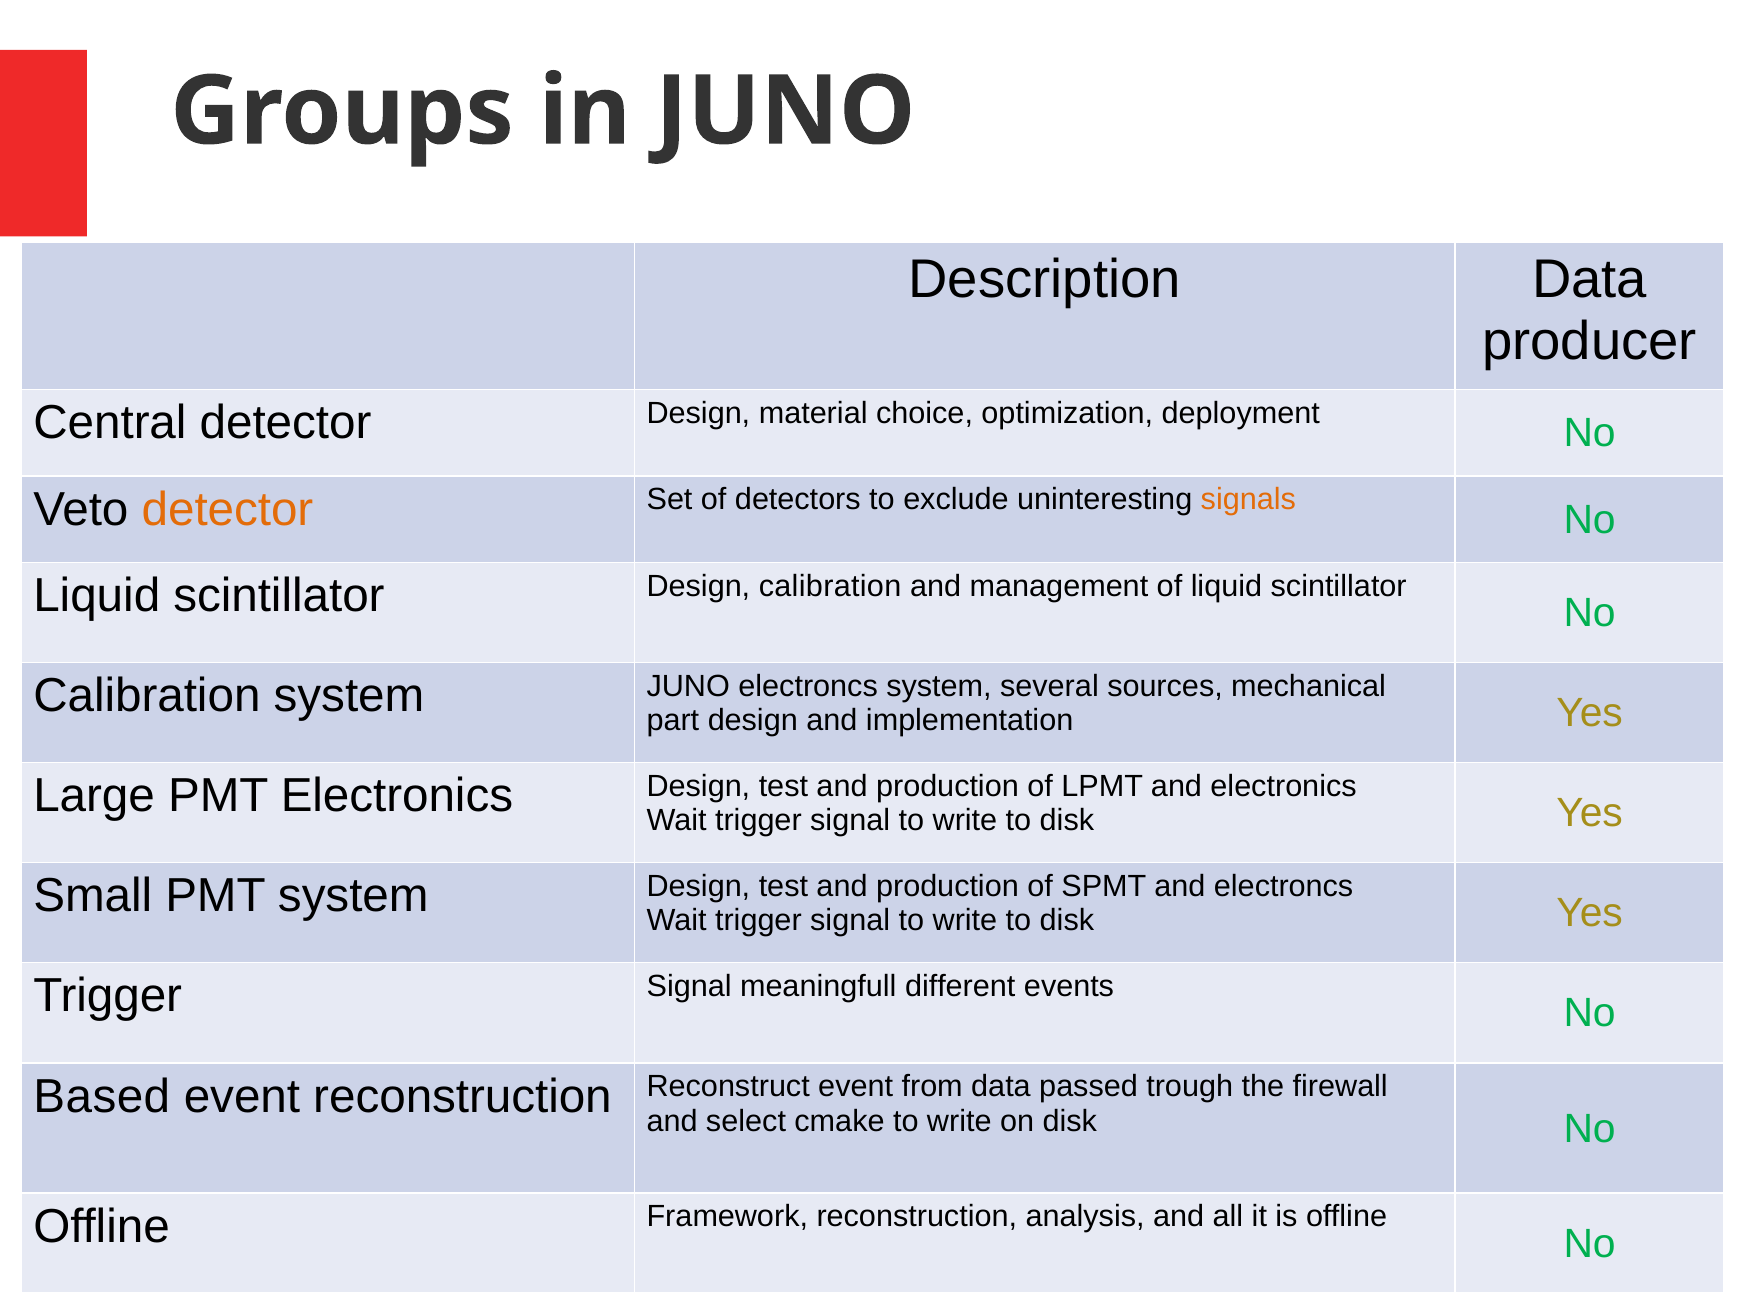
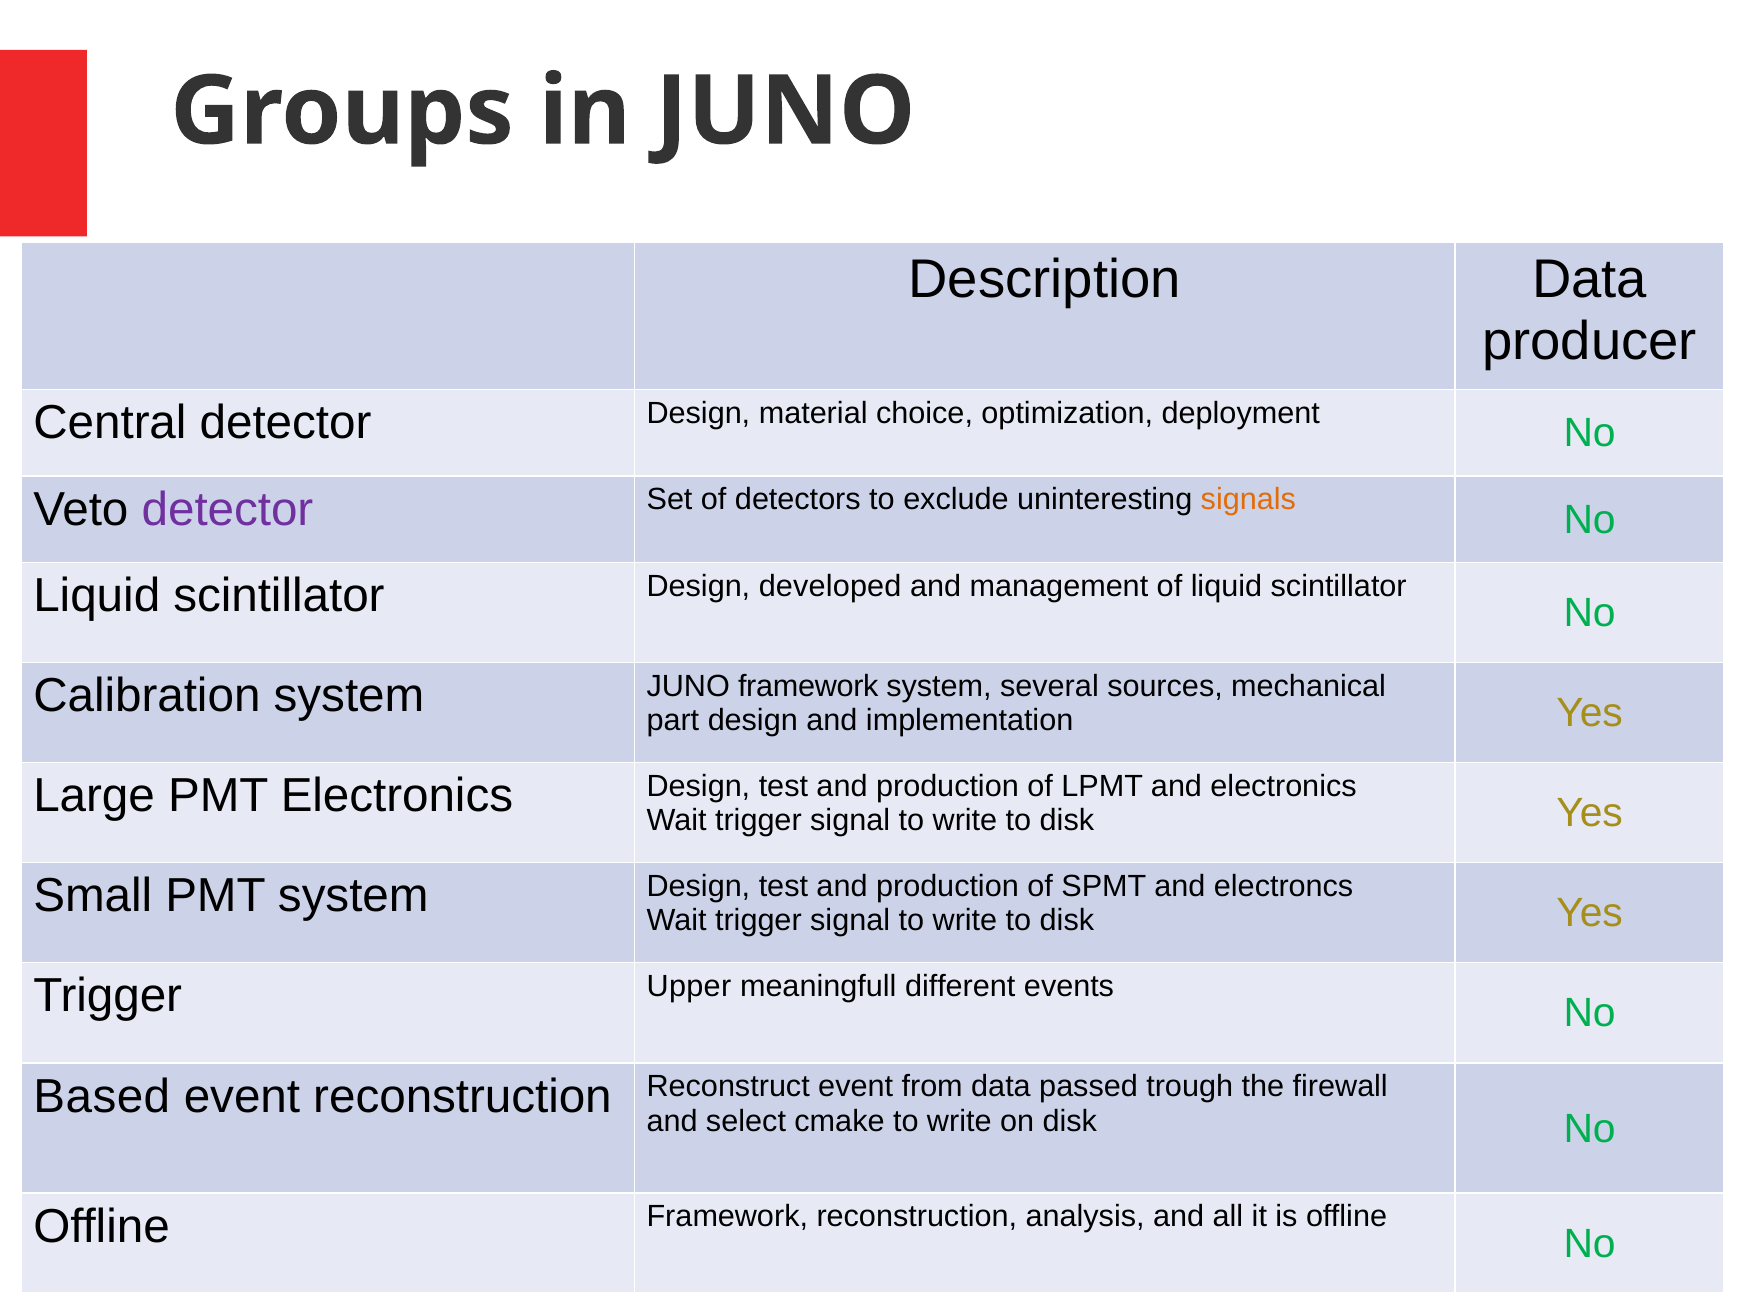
detector colour: orange -> purple (227, 509)
Design calibration: calibration -> developed (830, 586)
JUNO electroncs: electroncs -> framework (808, 686)
Signal: Signal -> Upper (689, 986)
